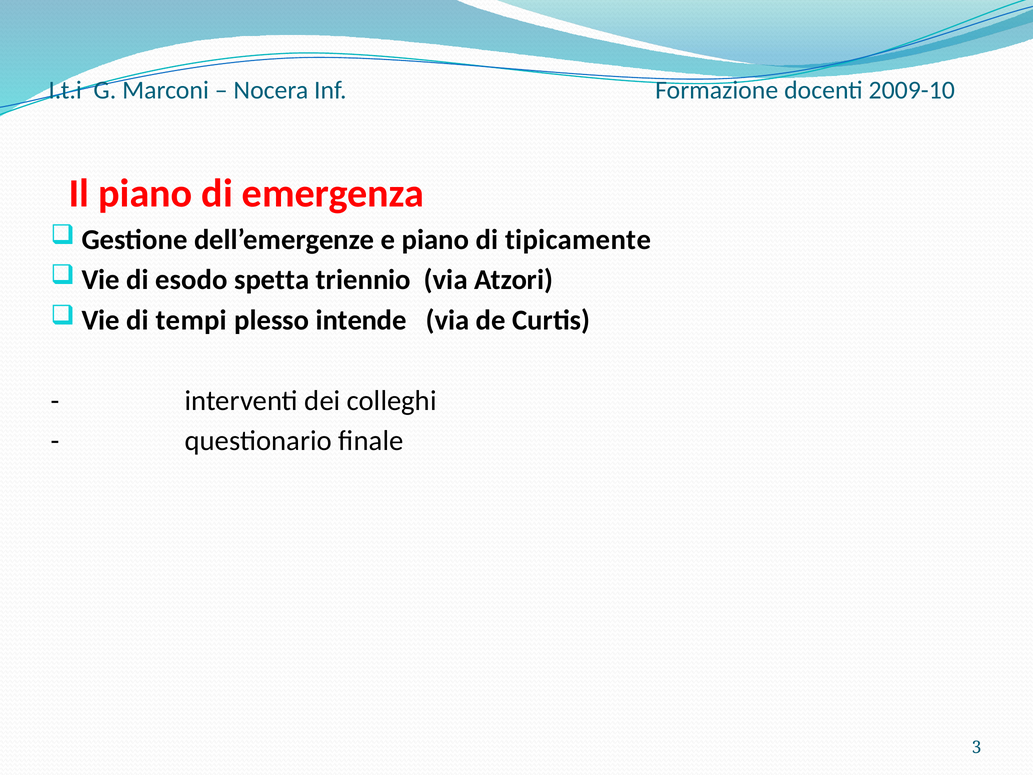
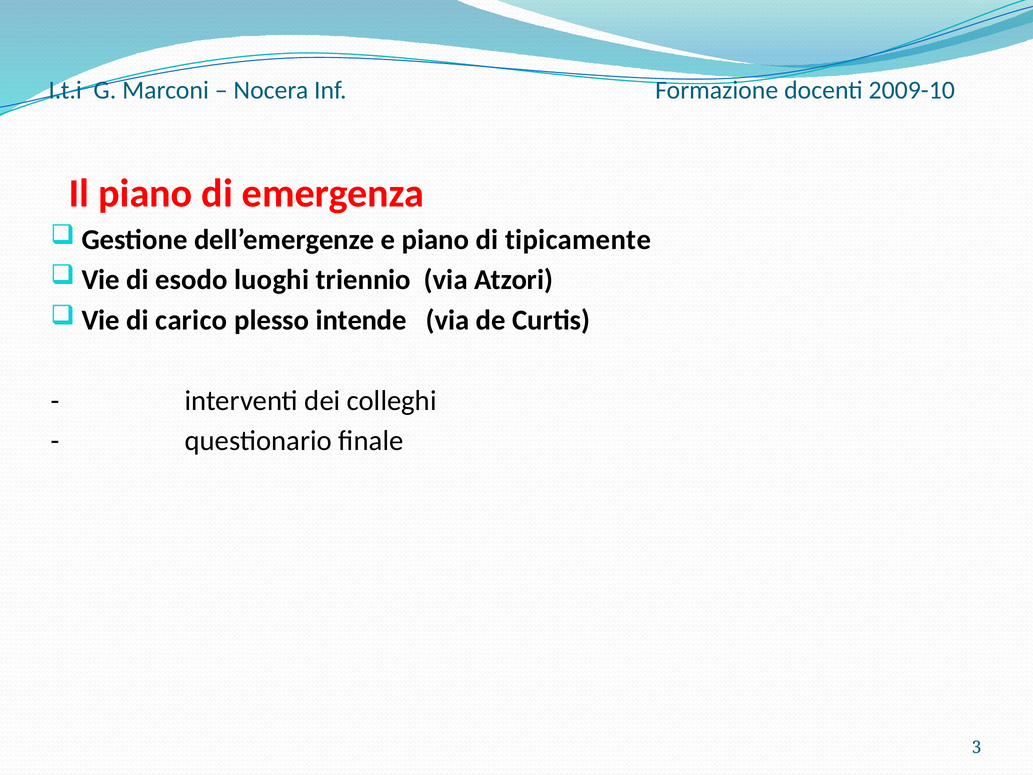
spetta: spetta -> luoghi (272, 280)
tempi: tempi -> carico (191, 320)
